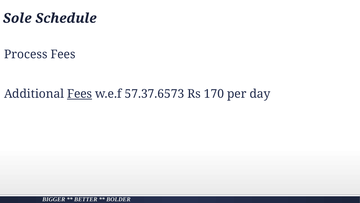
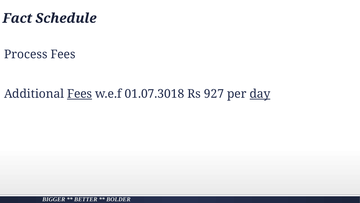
Sole: Sole -> Fact (17, 18)
57.37.6573: 57.37.6573 -> 01.07.3018 (154, 94)
170: 170 -> 927 (214, 94)
day underline: none -> present (260, 94)
